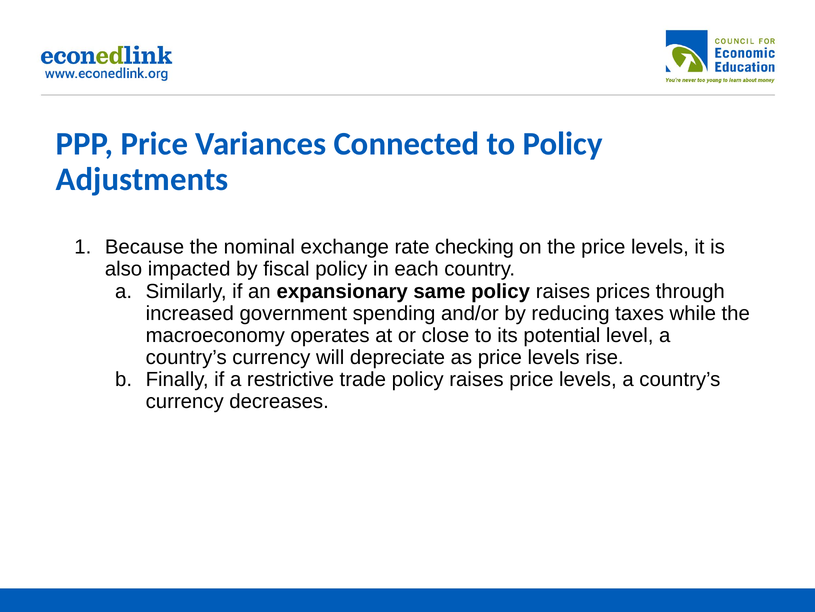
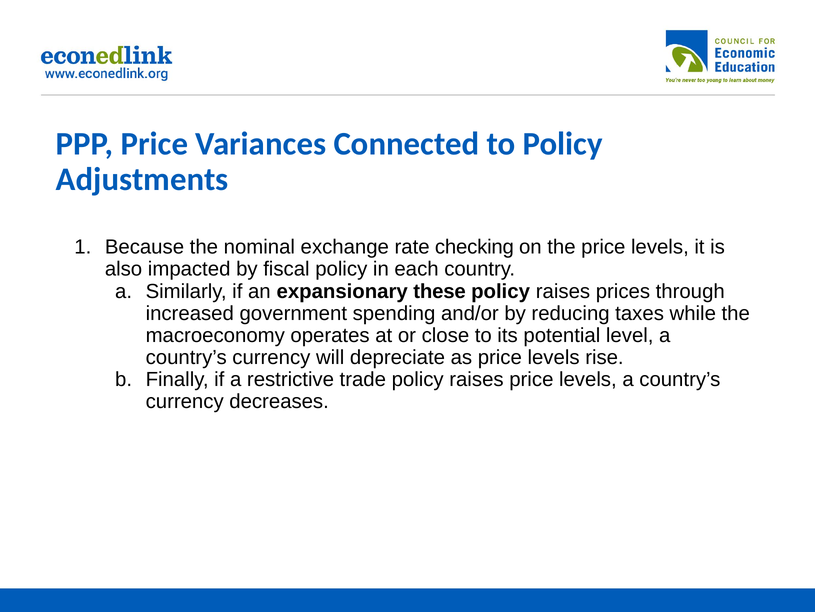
same: same -> these (440, 291)
